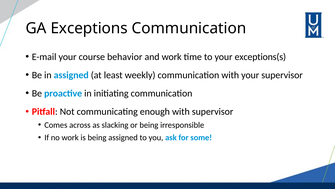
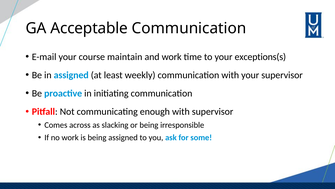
Exceptions: Exceptions -> Acceptable (89, 28)
behavior: behavior -> maintain (125, 57)
